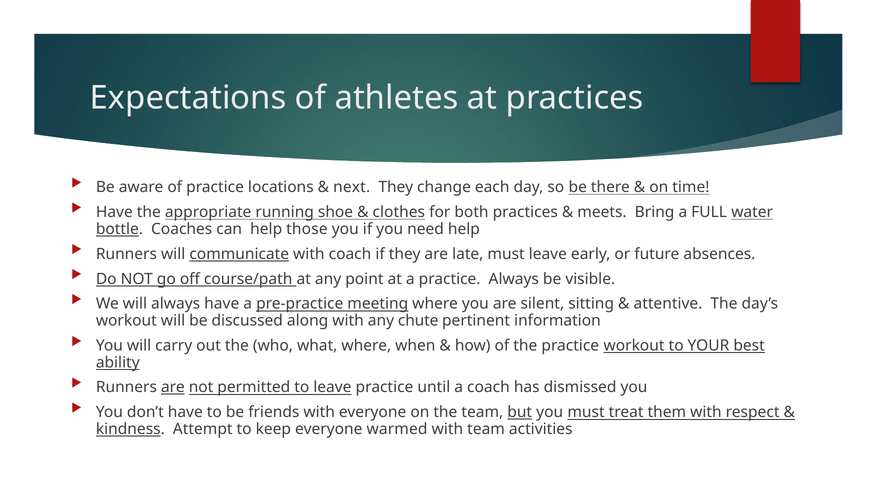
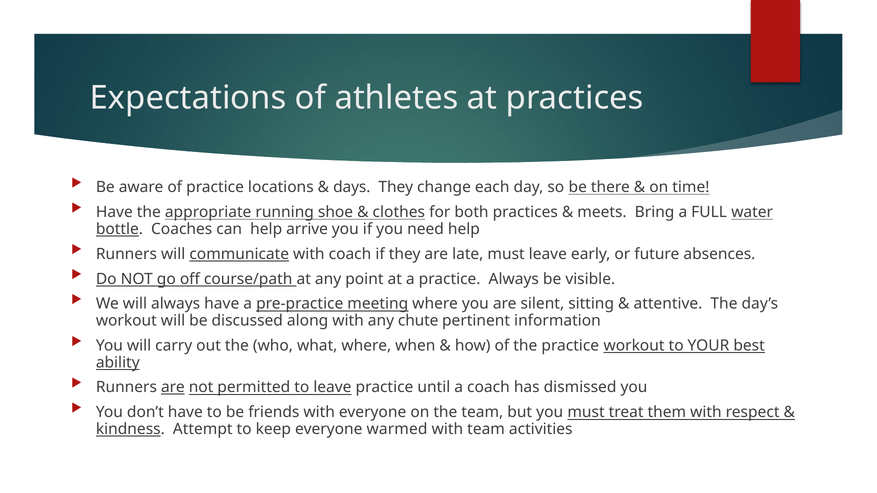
next: next -> days (352, 187)
those: those -> arrive (307, 229)
but underline: present -> none (520, 413)
